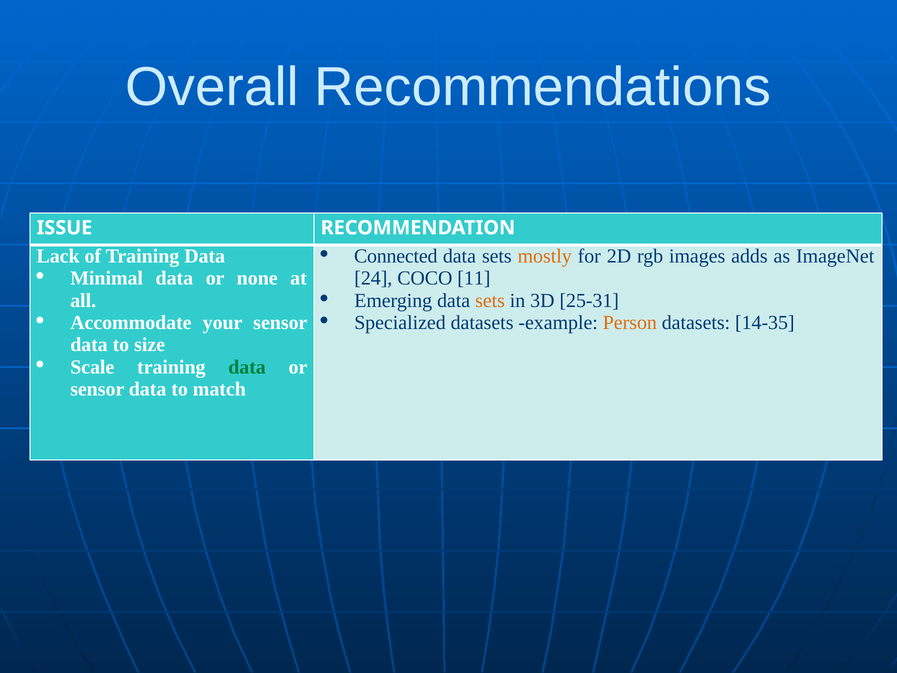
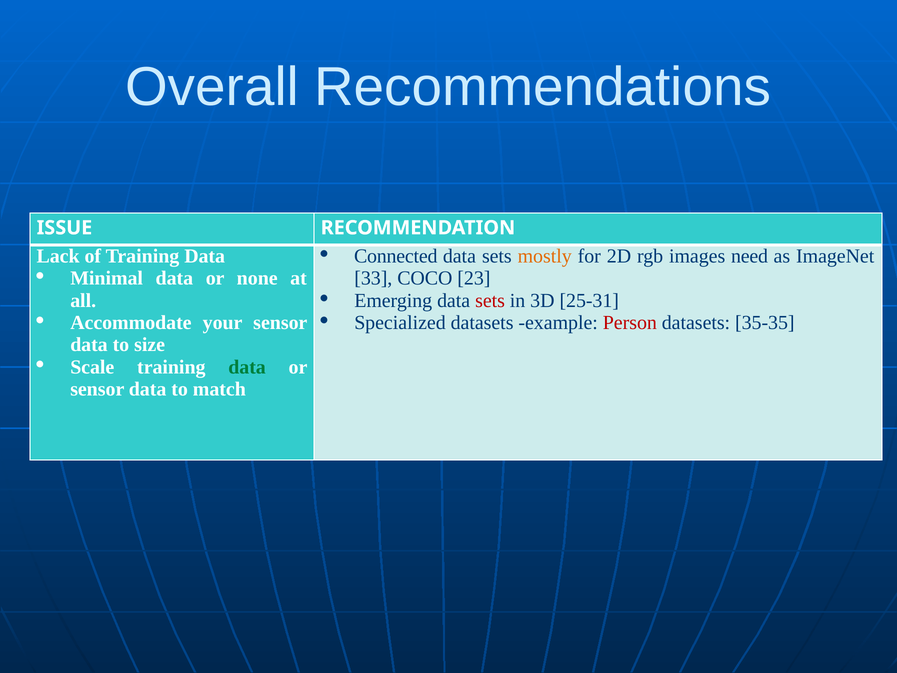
adds: adds -> need (750, 256)
24: 24 -> 33 (373, 278)
11: 11 -> 23 (474, 278)
sets colour: orange -> red (490, 300)
Person colour: orange -> red (630, 323)
14-35: 14-35 -> 35-35 (765, 323)
